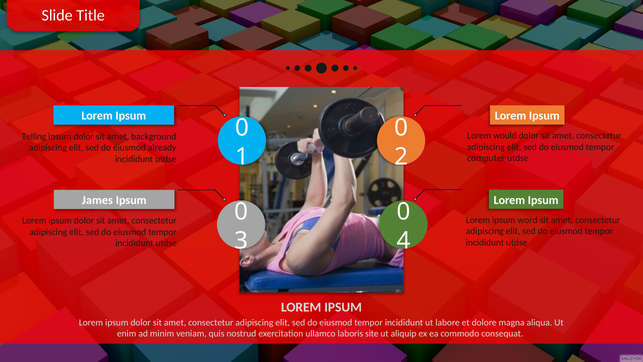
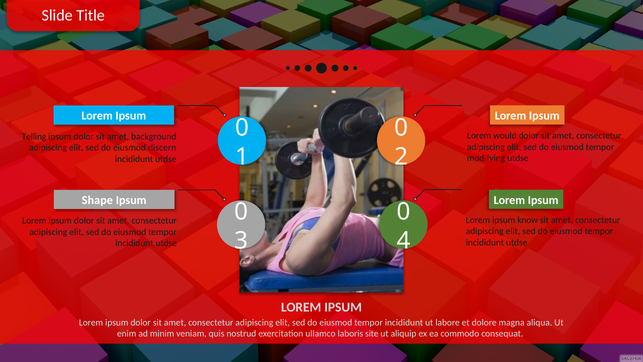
already: already -> discern (162, 148)
computer: computer -> modifying (486, 158)
James: James -> Shape (97, 200)
word: word -> know (528, 220)
